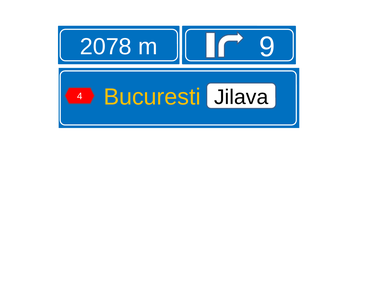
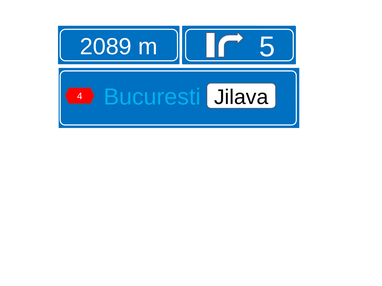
2078: 2078 -> 2089 (106, 47)
9: 9 -> 5 (267, 47)
Bucuresti colour: yellow -> light blue (152, 97)
